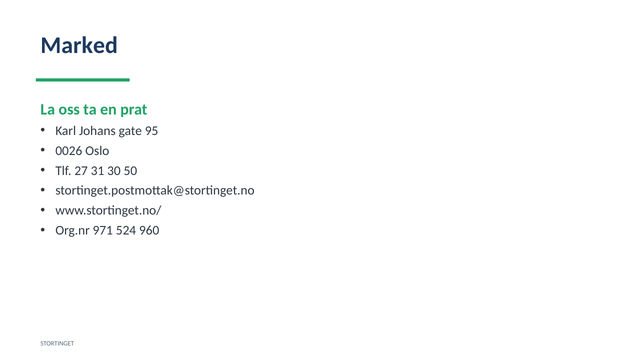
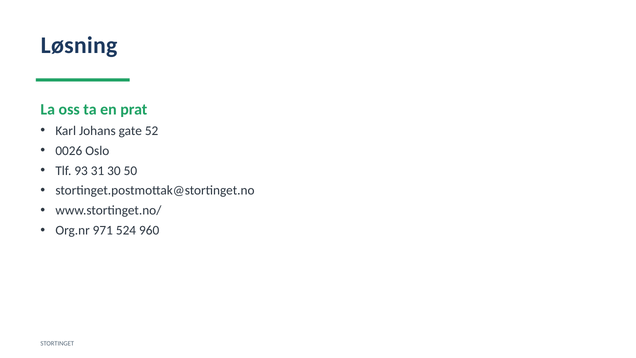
Marked: Marked -> Løsning (79, 45)
95: 95 -> 52 (152, 131)
27: 27 -> 93 (81, 171)
